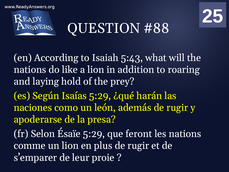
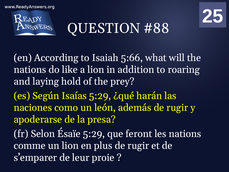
5:43: 5:43 -> 5:66 (132, 58)
